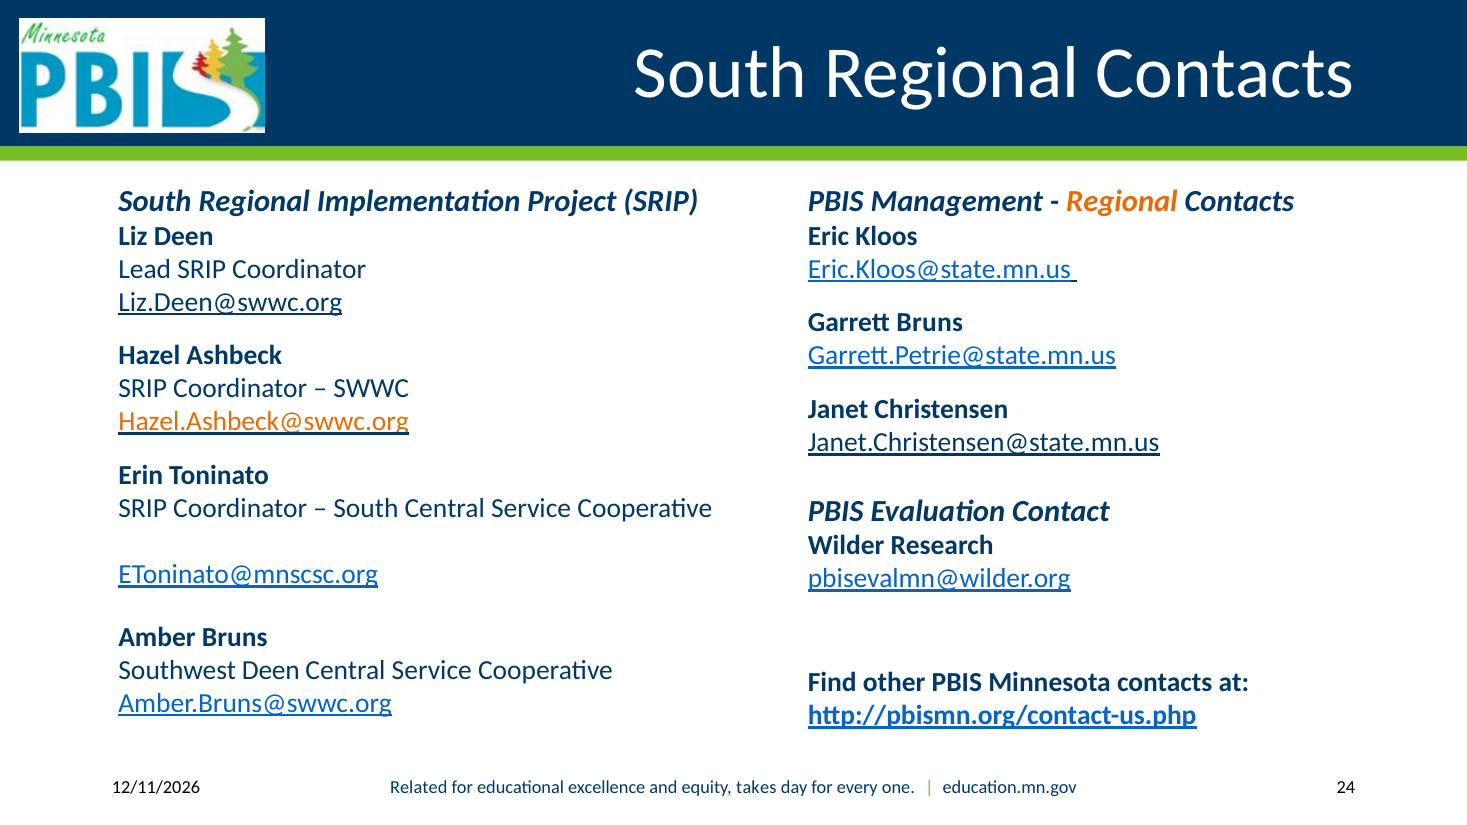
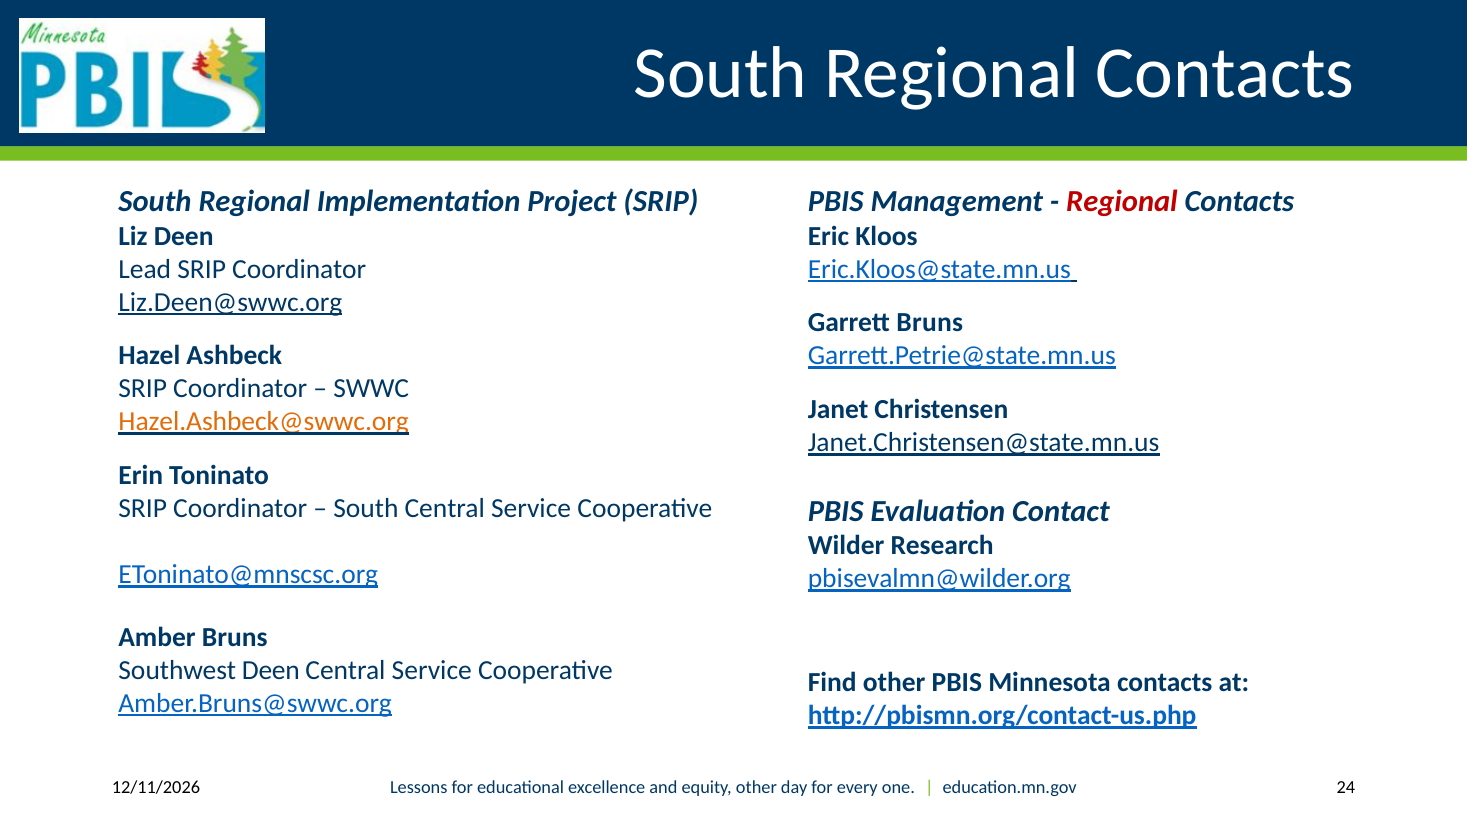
Regional colour: orange -> red (1122, 201)
Related: Related -> Lessons (419, 788)
equity takes: takes -> other (756, 788)
